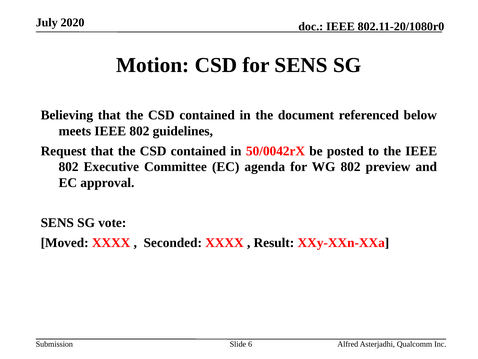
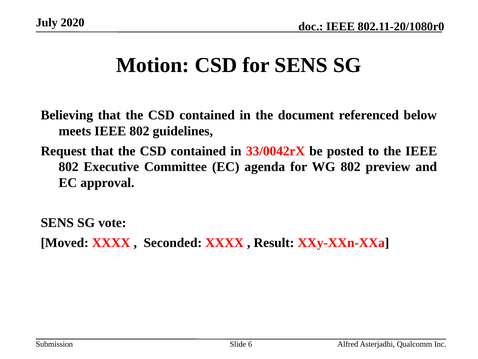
50/0042rX: 50/0042rX -> 33/0042rX (276, 151)
